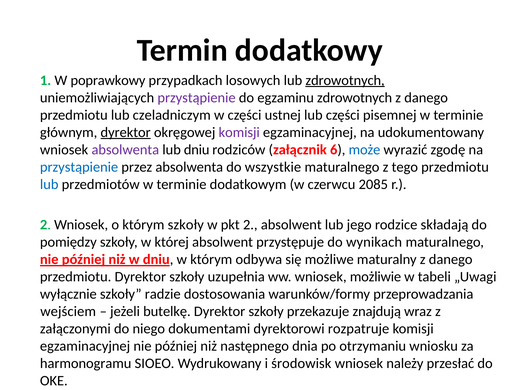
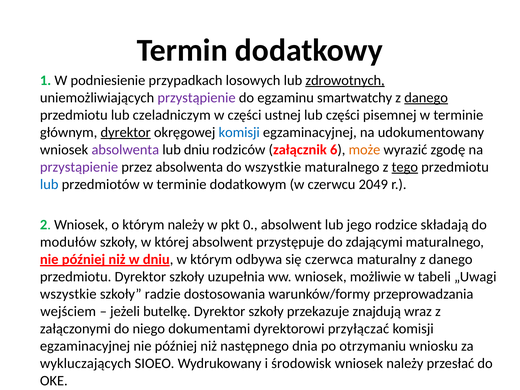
poprawkowy: poprawkowy -> podniesienie (108, 80)
egzaminu zdrowotnych: zdrowotnych -> smartwatchy (355, 98)
danego underline: none -> present (426, 98)
komisji colour: purple -> blue (239, 132)
może colour: blue -> orange (365, 150)
przystąpienie colour: blue -> purple (79, 167)
tego underline: none -> present (405, 167)
2085: 2085 -> 2049 (373, 184)
którym szkoły: szkoły -> należy (186, 225)
pkt 2: 2 -> 0 (250, 225)
pomiędzy: pomiędzy -> modułów (68, 242)
wynikach: wynikach -> zdającymi (374, 242)
możliwe: możliwe -> czerwca (329, 260)
wyłącznie: wyłącznie -> wszystkie (68, 294)
rozpatruje: rozpatruje -> przyłączać (359, 329)
harmonogramu: harmonogramu -> wykluczających (86, 364)
